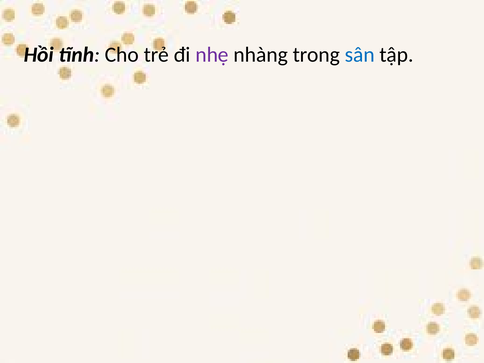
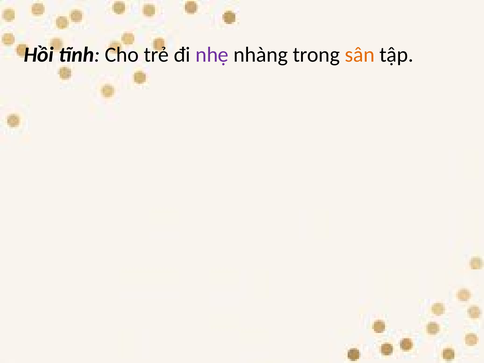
sân colour: blue -> orange (360, 55)
